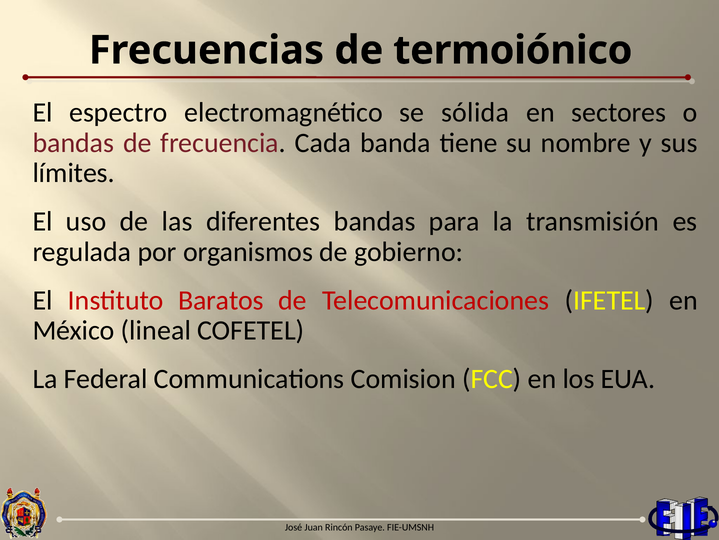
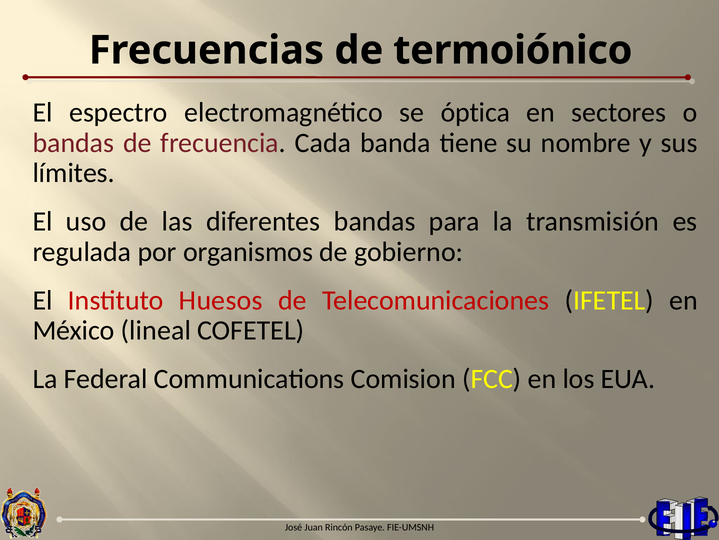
sólida: sólida -> óptica (475, 113)
Baratos: Baratos -> Huesos (221, 300)
